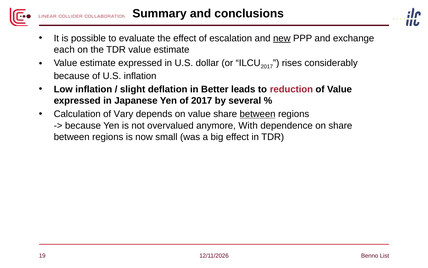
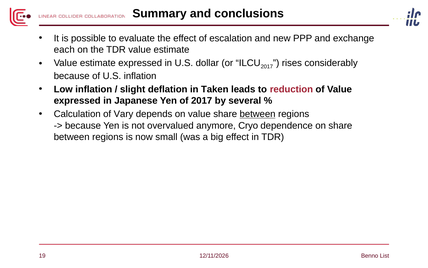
new underline: present -> none (282, 38)
Better: Better -> Taken (215, 89)
With: With -> Cryo (248, 125)
